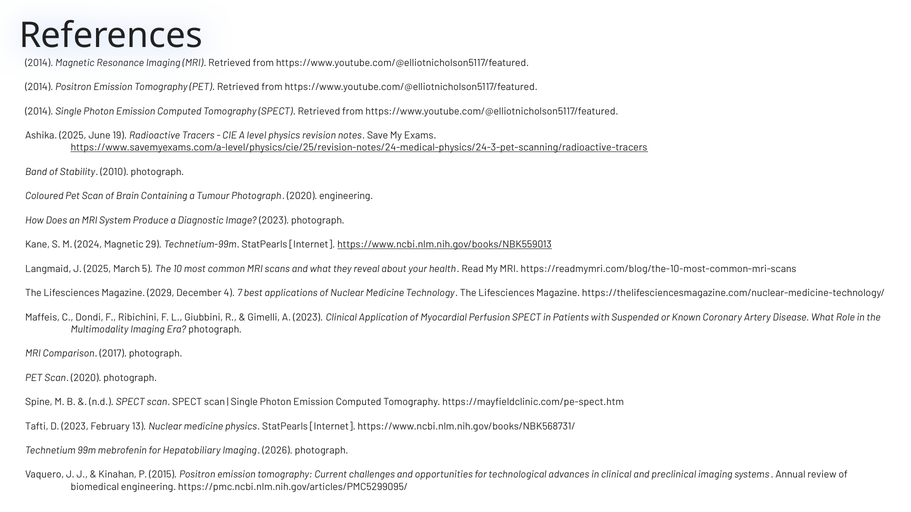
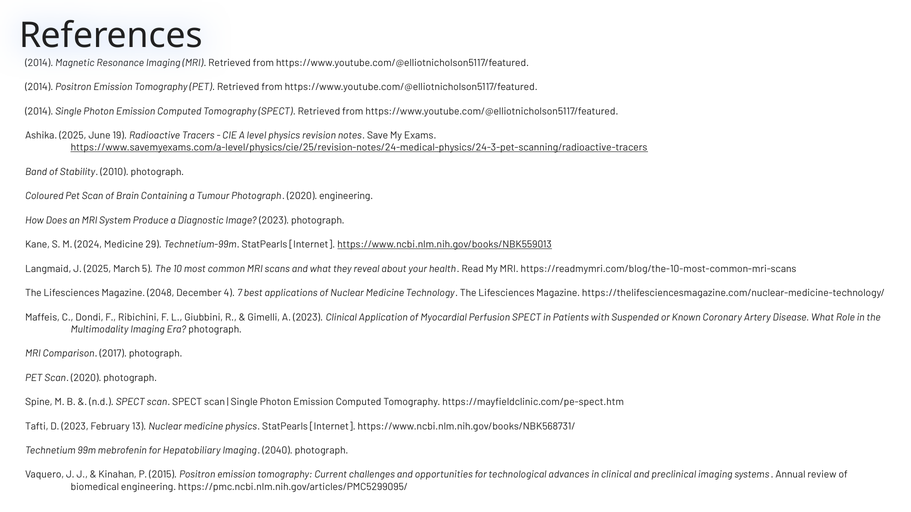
2024 Magnetic: Magnetic -> Medicine (124, 245)
2029: 2029 -> 2048 (161, 293)
2026: 2026 -> 2040 (277, 451)
